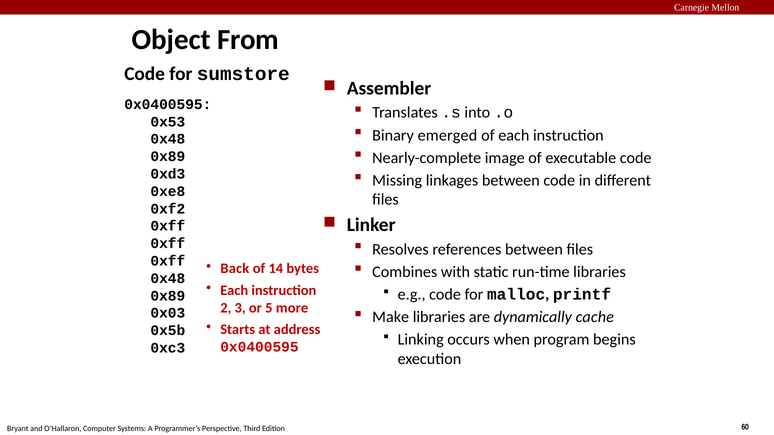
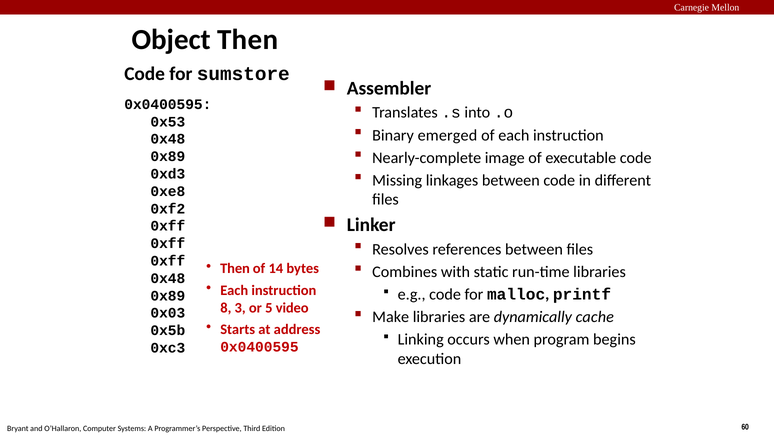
Object From: From -> Then (248, 40)
Back: Back -> Then (235, 269)
2: 2 -> 8 (226, 308)
more: more -> video (292, 308)
